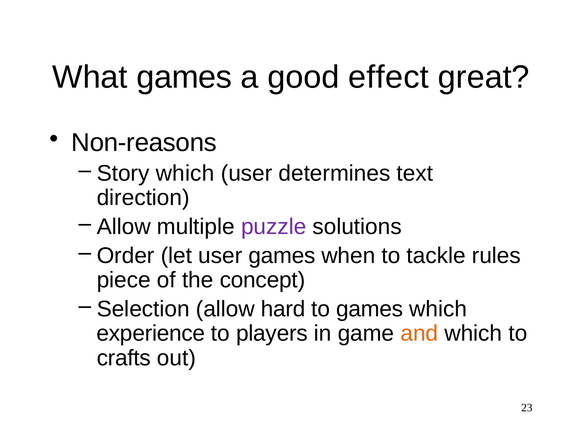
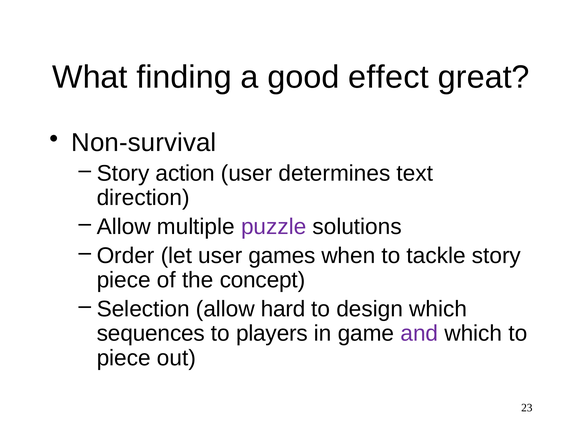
What games: games -> finding (184, 77)
Non-reasons: Non-reasons -> Non-survival (144, 143)
Story which: which -> action (185, 174)
tackle rules: rules -> story (496, 256)
to games: games -> design (370, 309)
experience: experience -> sequences (151, 334)
and colour: orange -> purple (419, 334)
crafts: crafts -> piece (124, 358)
